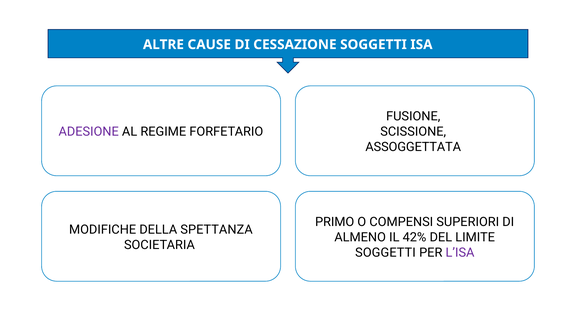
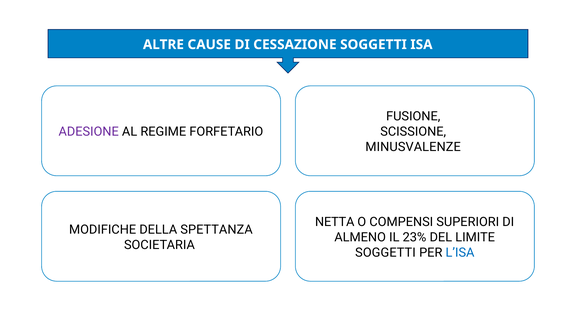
ASSOGGETTATA: ASSOGGETTATA -> MINUSVALENZE (413, 147)
PRIMO: PRIMO -> NETTA (335, 222)
42%: 42% -> 23% (414, 237)
L’ISA colour: purple -> blue (460, 253)
